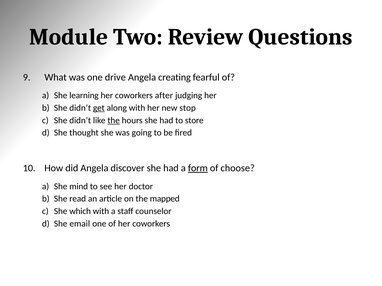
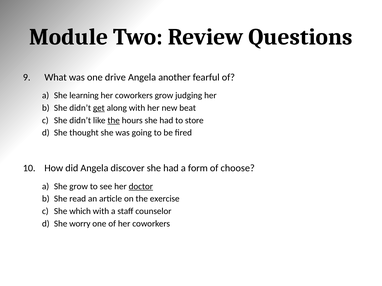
creating: creating -> another (174, 77)
coworkers after: after -> grow (164, 96)
stop: stop -> beat (188, 108)
form underline: present -> none (198, 168)
She mind: mind -> grow (79, 187)
doctor underline: none -> present (141, 187)
mapped: mapped -> exercise (165, 199)
email: email -> worry (80, 224)
